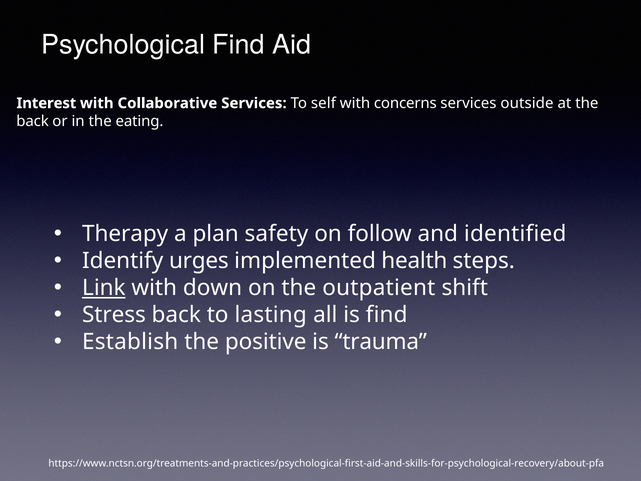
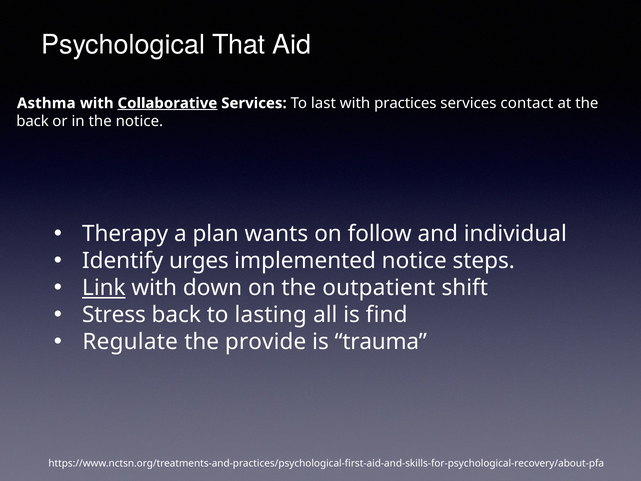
Psychological Find: Find -> That (239, 45)
Interest: Interest -> Asthma (46, 103)
Collaborative underline: none -> present (167, 103)
self: self -> last (323, 103)
concerns: concerns -> practices (405, 103)
outside: outside -> contact (527, 103)
the eating: eating -> notice (139, 121)
safety: safety -> wants (276, 234)
identified: identified -> individual (515, 234)
implemented health: health -> notice (414, 261)
Establish: Establish -> Regulate (130, 342)
positive: positive -> provide (266, 342)
